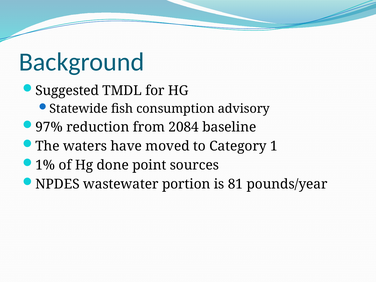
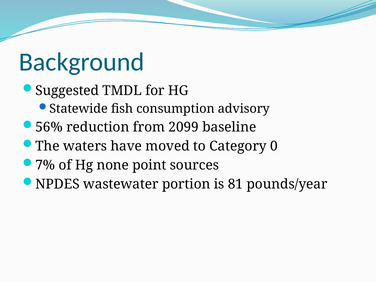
97%: 97% -> 56% (49, 127)
2084: 2084 -> 2099 (184, 127)
1: 1 -> 0 (274, 146)
1%: 1% -> 7% (45, 165)
done: done -> none (113, 165)
